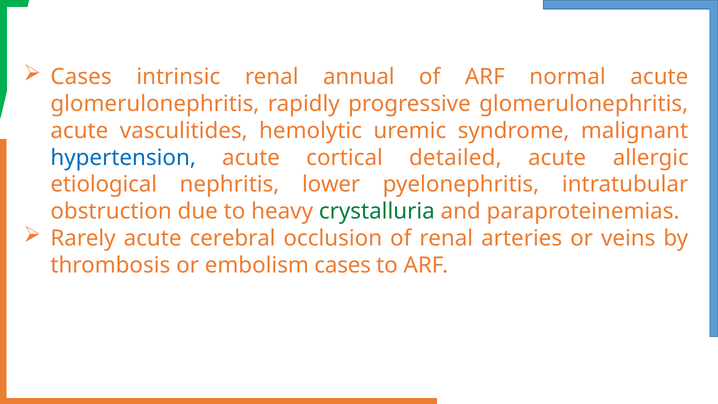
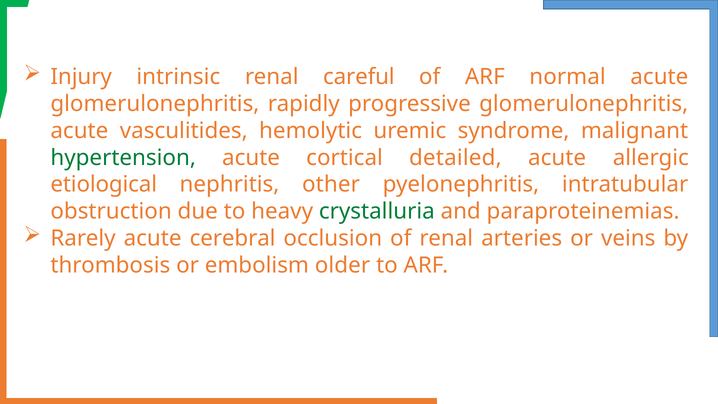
Cases: Cases -> Injury (81, 77)
annual: annual -> careful (359, 77)
hypertension colour: blue -> green (123, 158)
lower: lower -> other (331, 185)
embolism cases: cases -> older (342, 265)
